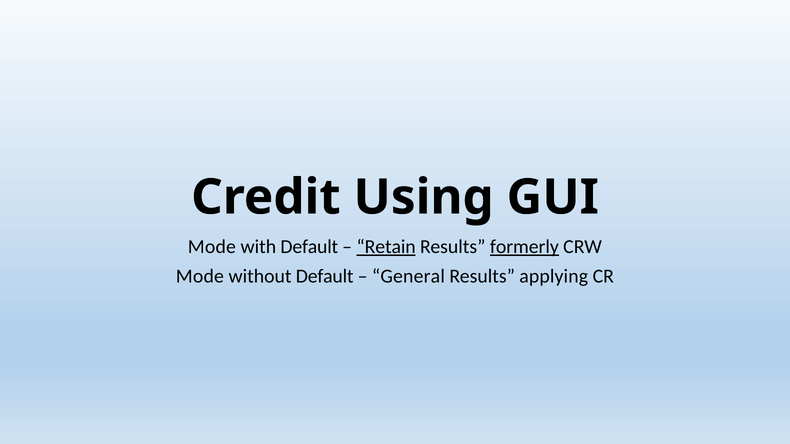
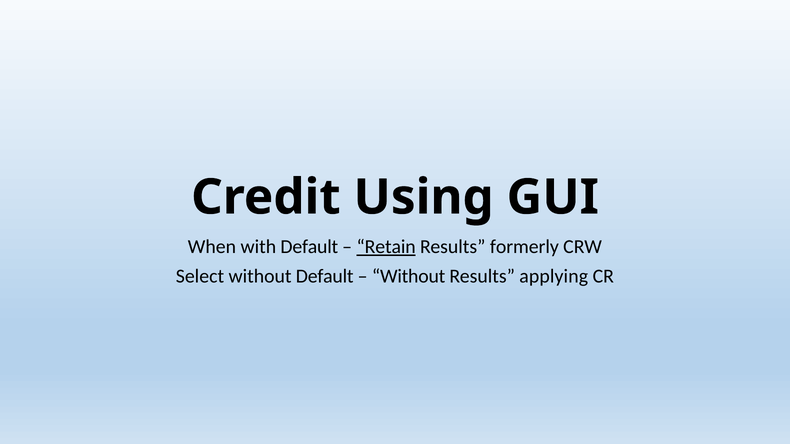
Mode: Mode -> When (212, 247)
formerly underline: present -> none (524, 247)
Mode: Mode -> Select (200, 276)
General: General -> Without (409, 276)
